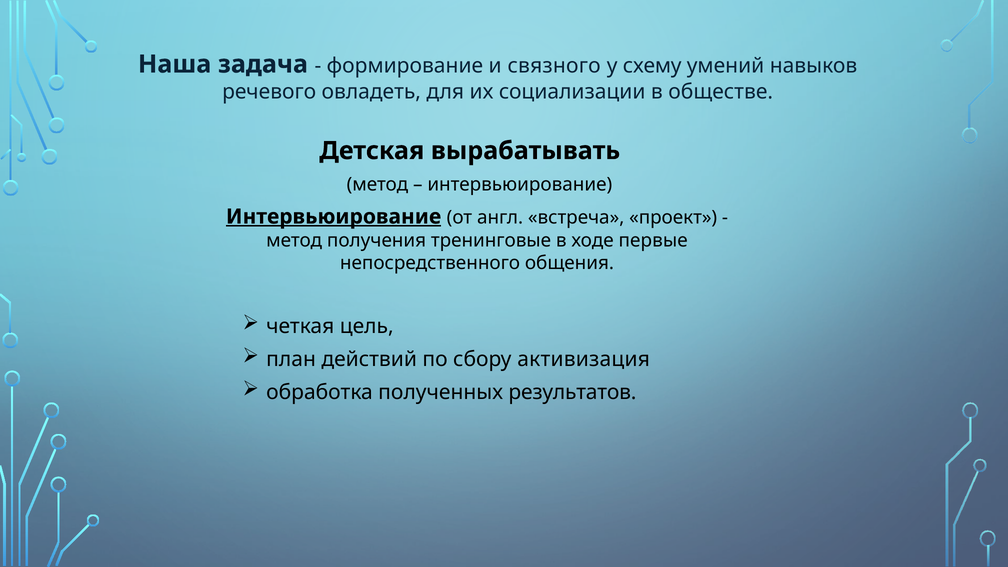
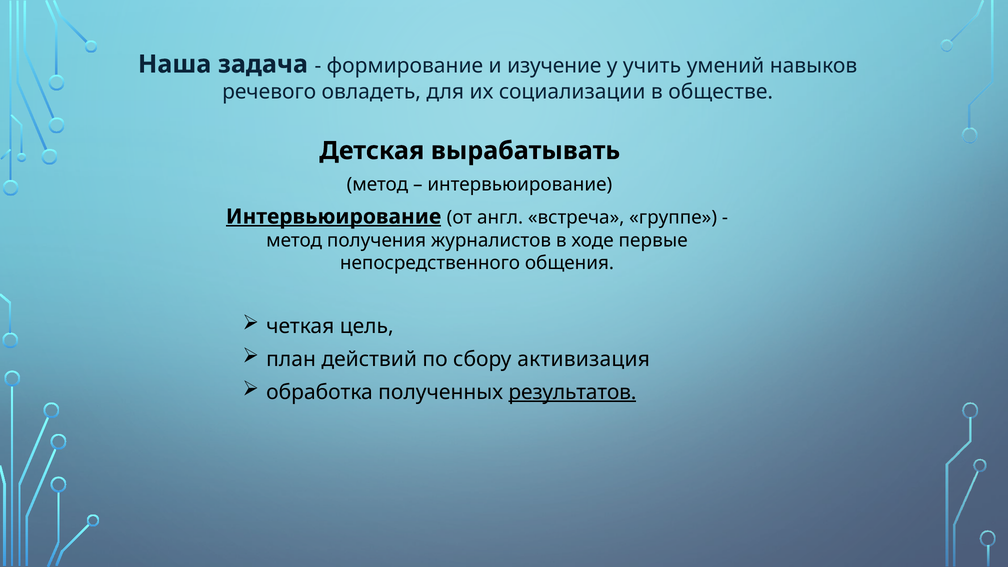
связного: связного -> изучение (554, 66)
схему: схему -> учить (652, 66)
проект: проект -> группе (673, 217)
тренинговые: тренинговые -> журналистов (491, 240)
результатов underline: none -> present (572, 392)
